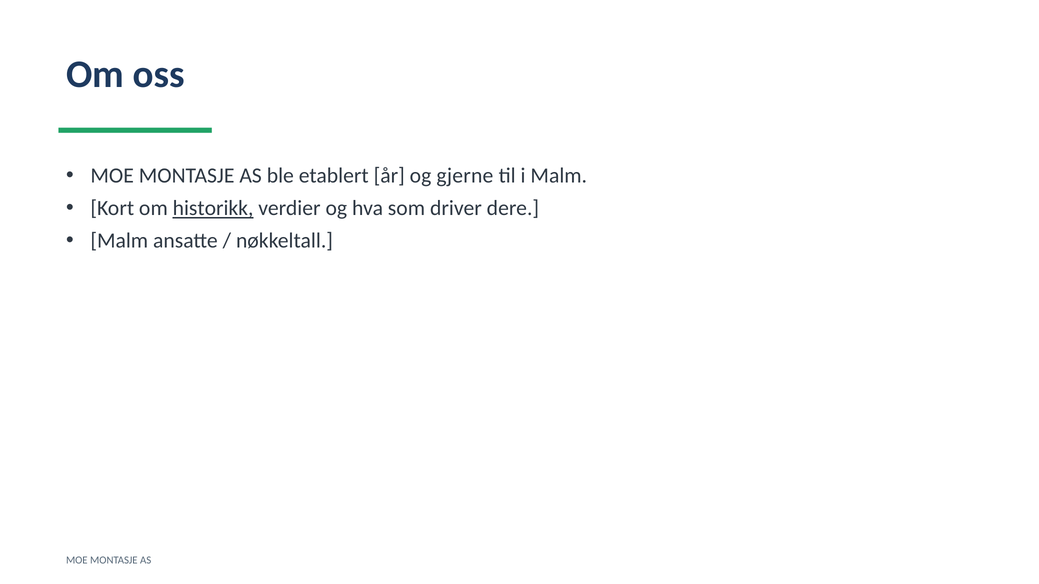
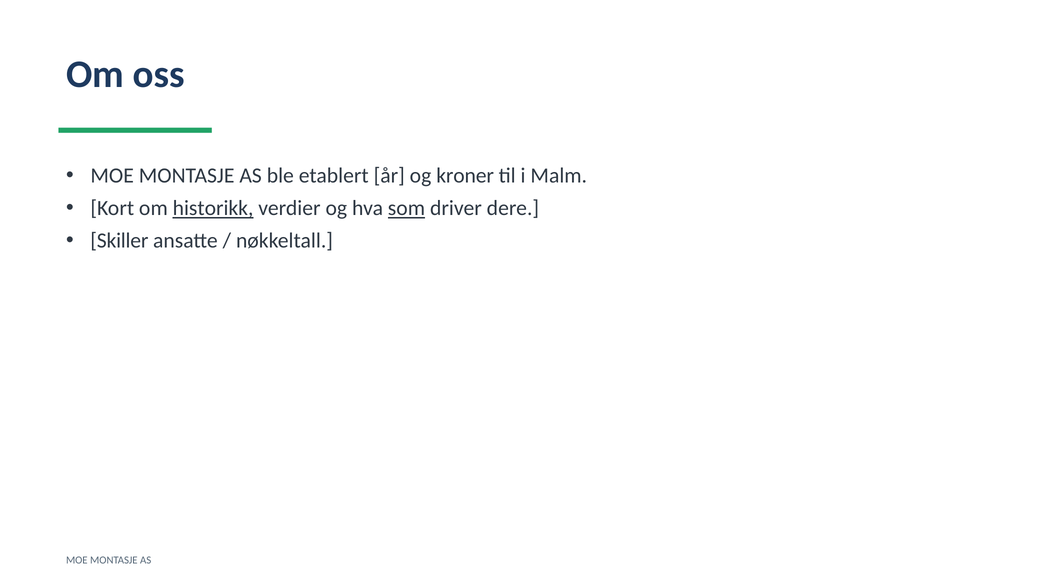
gjerne: gjerne -> kroner (465, 176)
som underline: none -> present (406, 208)
Malm: Malm -> Skiller (119, 241)
